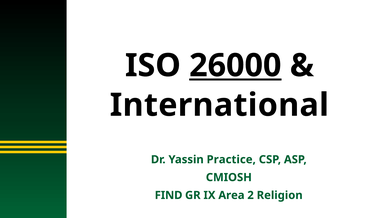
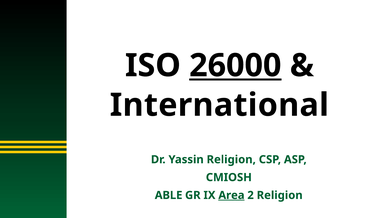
Yassin Practice: Practice -> Religion (231, 159)
FIND: FIND -> ABLE (169, 195)
Area underline: none -> present (231, 195)
